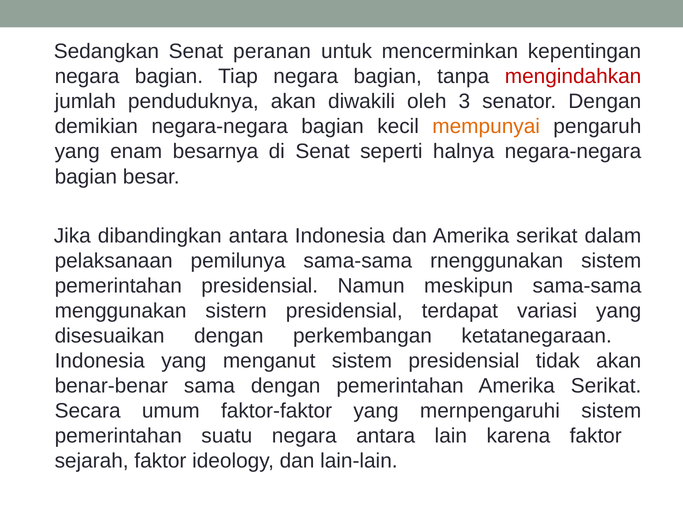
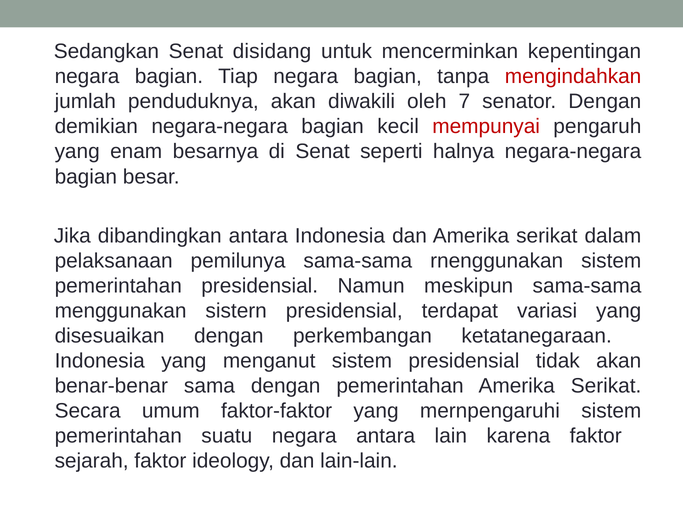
peranan: peranan -> disidang (272, 52)
3: 3 -> 7 (464, 102)
mempunyai colour: orange -> red (486, 127)
